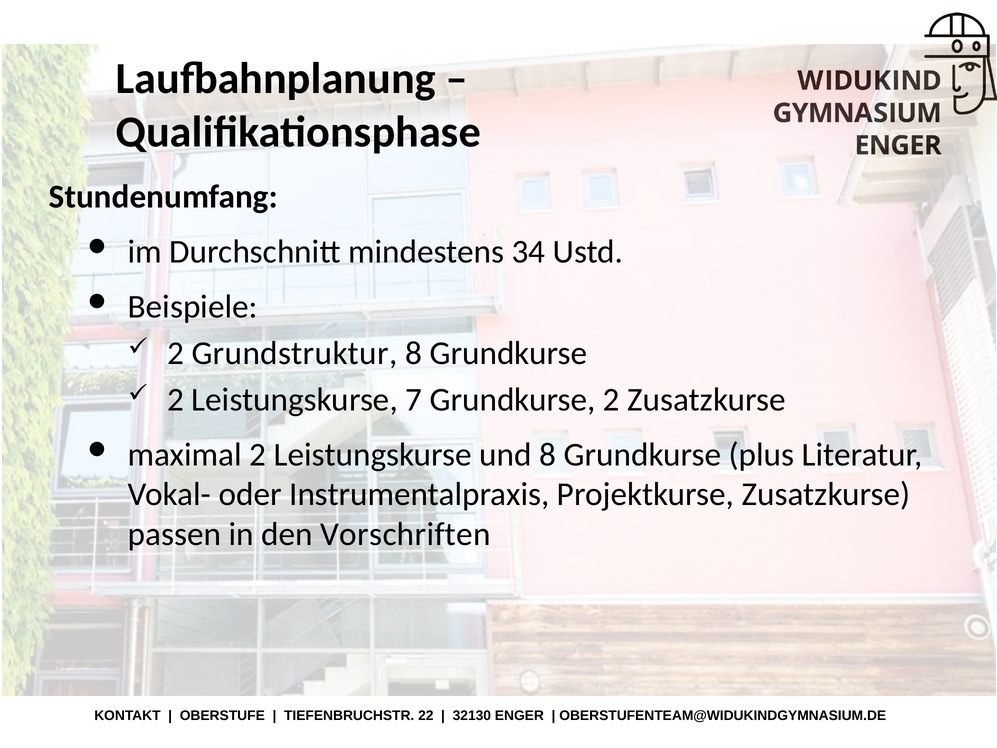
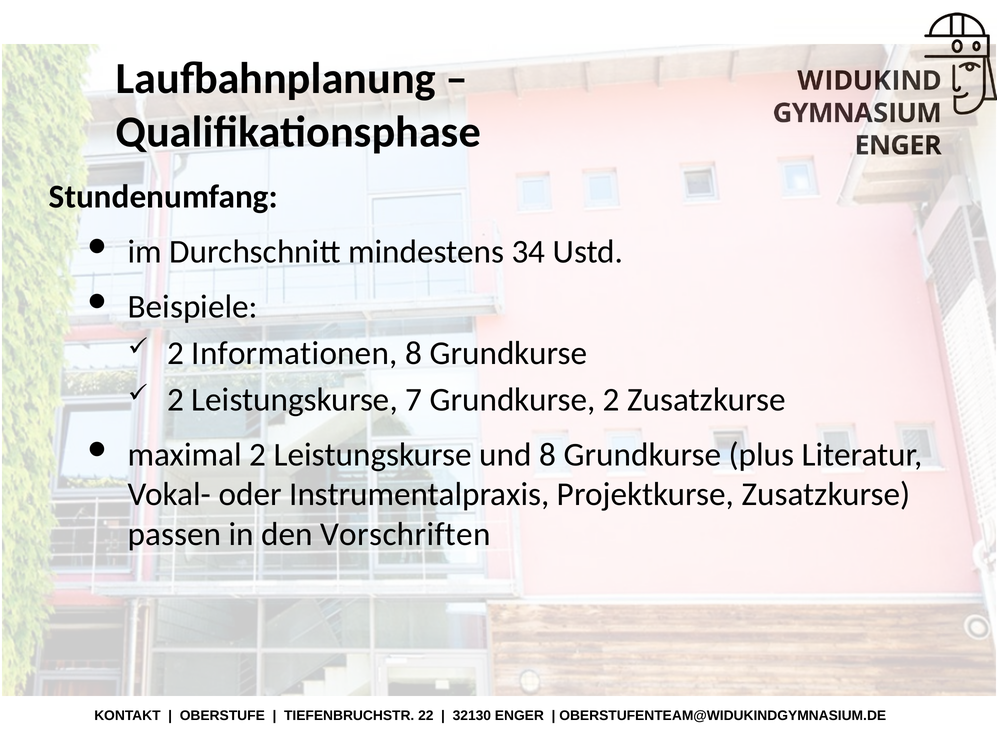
Grundstruktur: Grundstruktur -> Informationen (295, 353)
